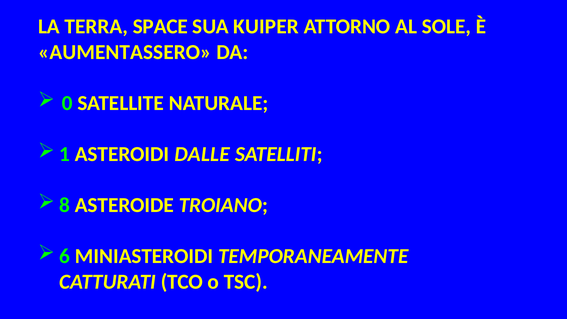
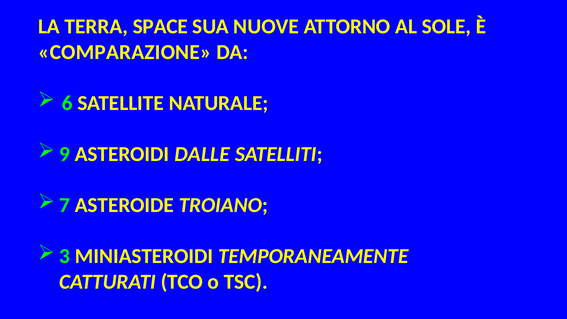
KUIPER: KUIPER -> NUOVE (266, 27)
AUMENTASSERO: AUMENTASSERO -> COMPARAZIONE (125, 52)
0: 0 -> 6 (67, 103)
1: 1 -> 9 (65, 154)
8: 8 -> 7 (65, 205)
6: 6 -> 3 (65, 256)
